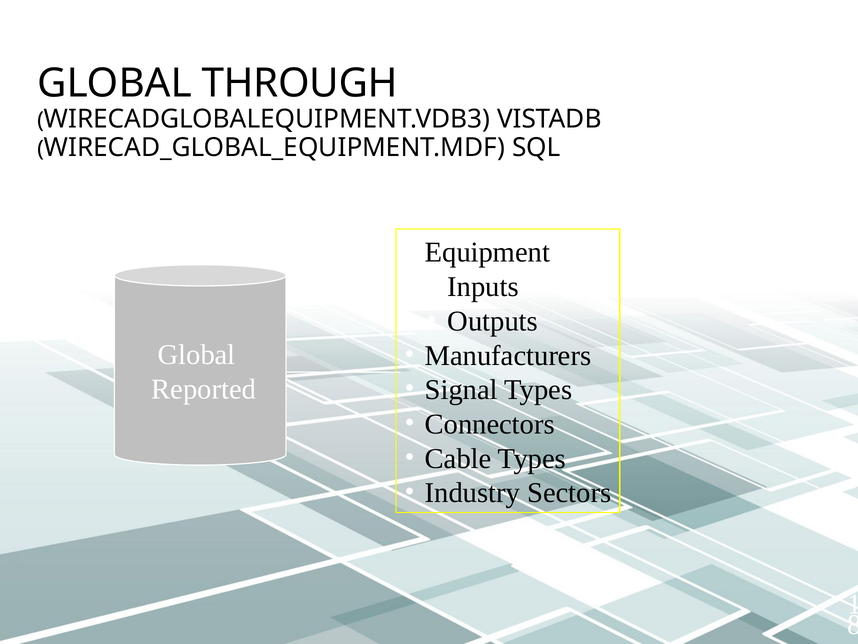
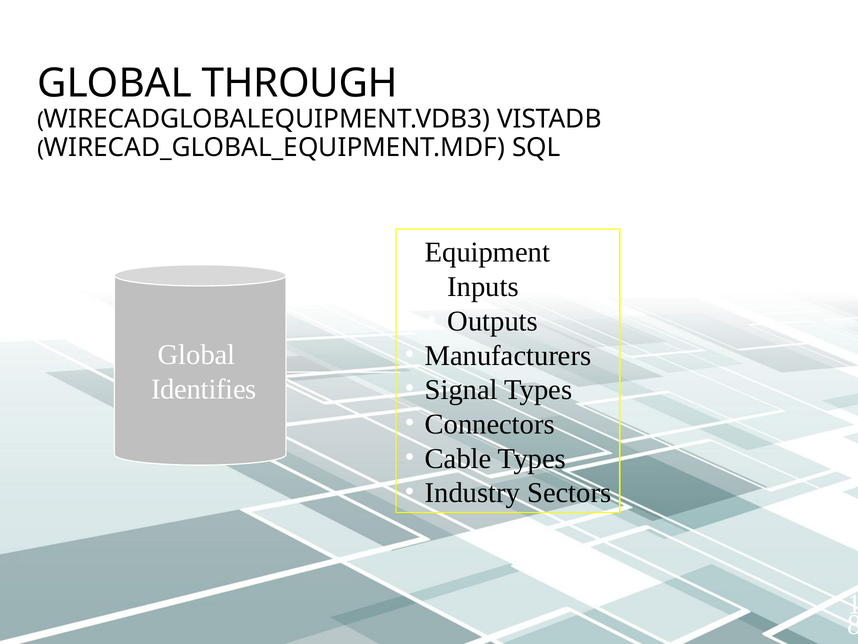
Reported: Reported -> Identifies (204, 389)
